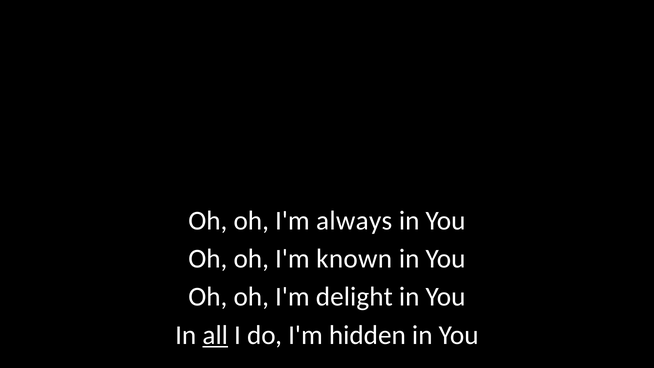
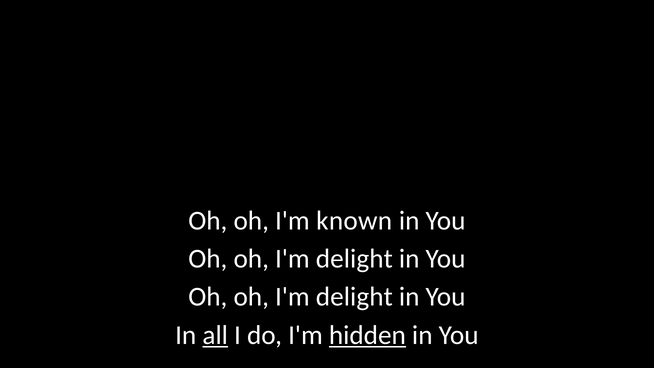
always: always -> known (354, 221)
known: known -> delight (354, 259)
hidden underline: none -> present (367, 335)
